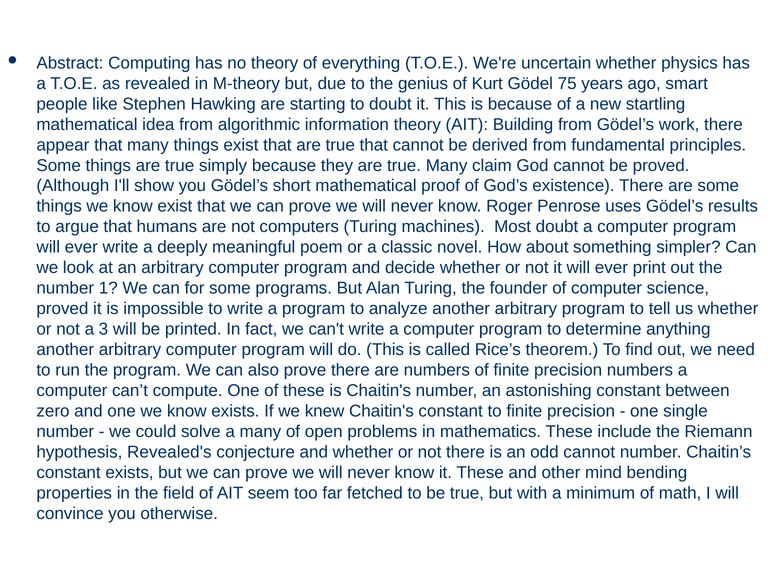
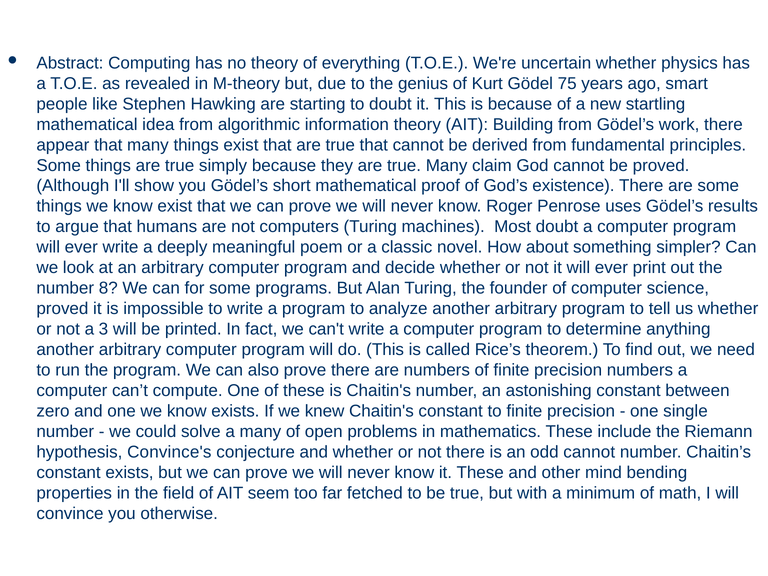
1: 1 -> 8 (108, 288)
Revealed's: Revealed's -> Convince's (169, 452)
